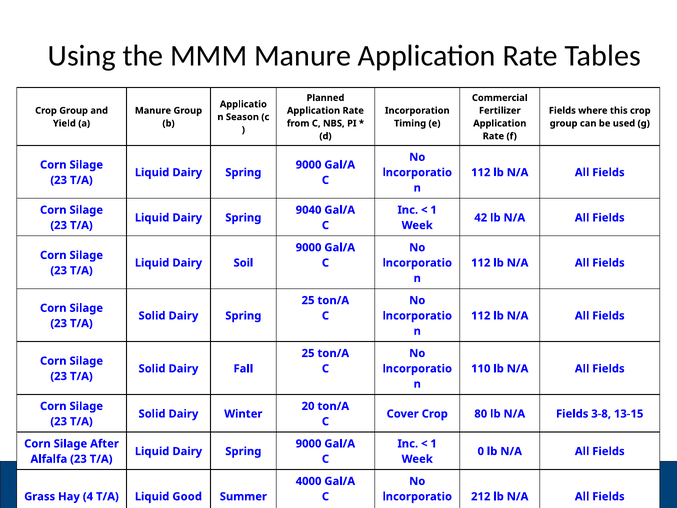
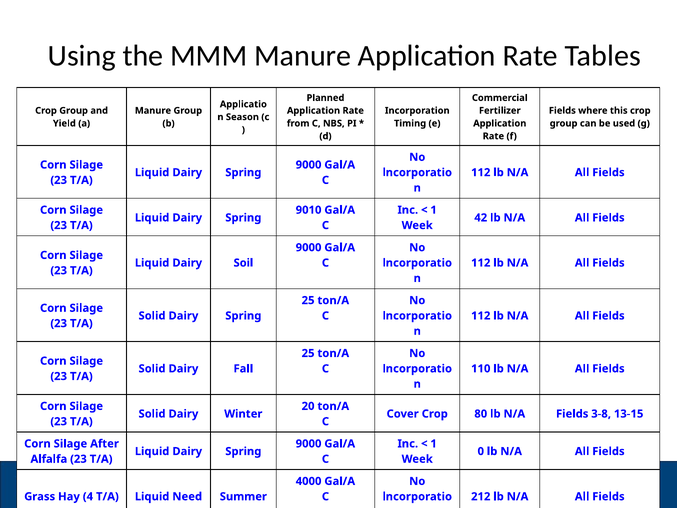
9040: 9040 -> 9010 (309, 210)
Good: Good -> Need (187, 496)
